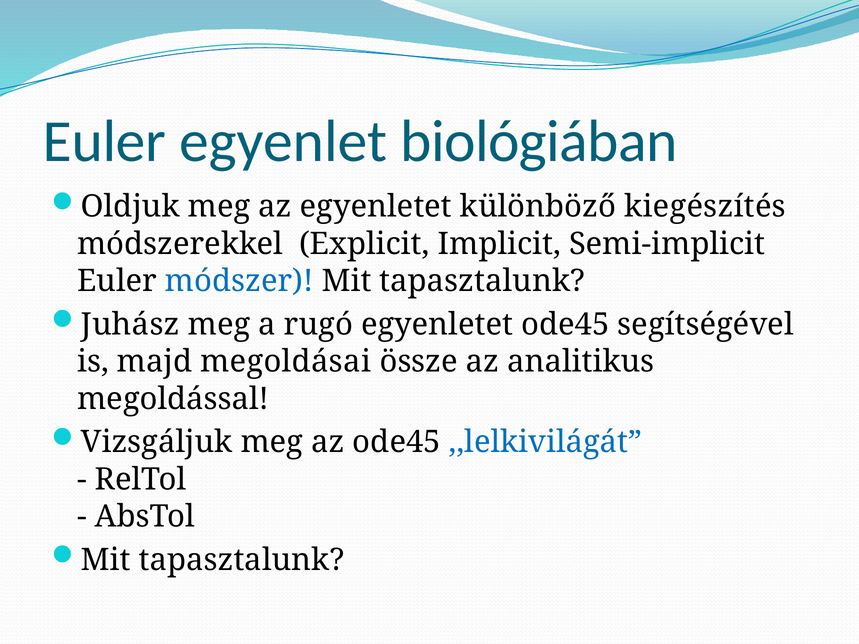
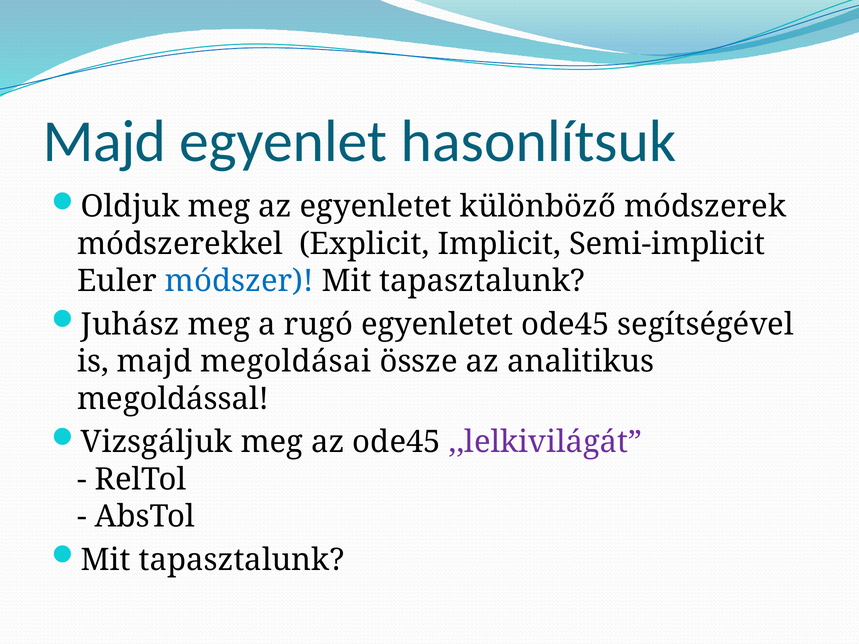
Euler: Euler -> Majd (105, 142)
biológiában: biológiában -> hasonlítsuk (539, 142)
kiegészítés: kiegészítés -> módszerek (705, 207)
,,lelkivilágát colour: blue -> purple (546, 442)
